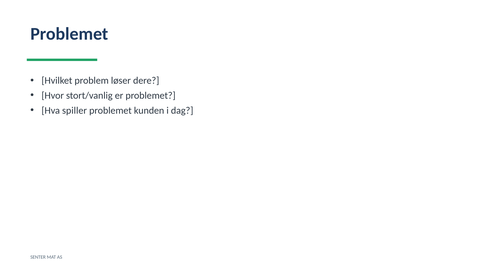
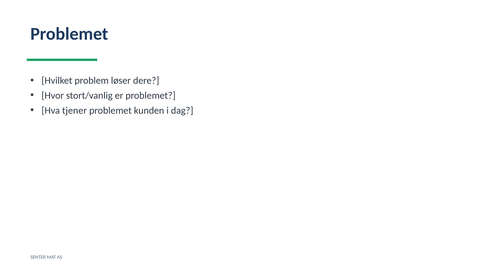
spiller: spiller -> tjener (75, 111)
